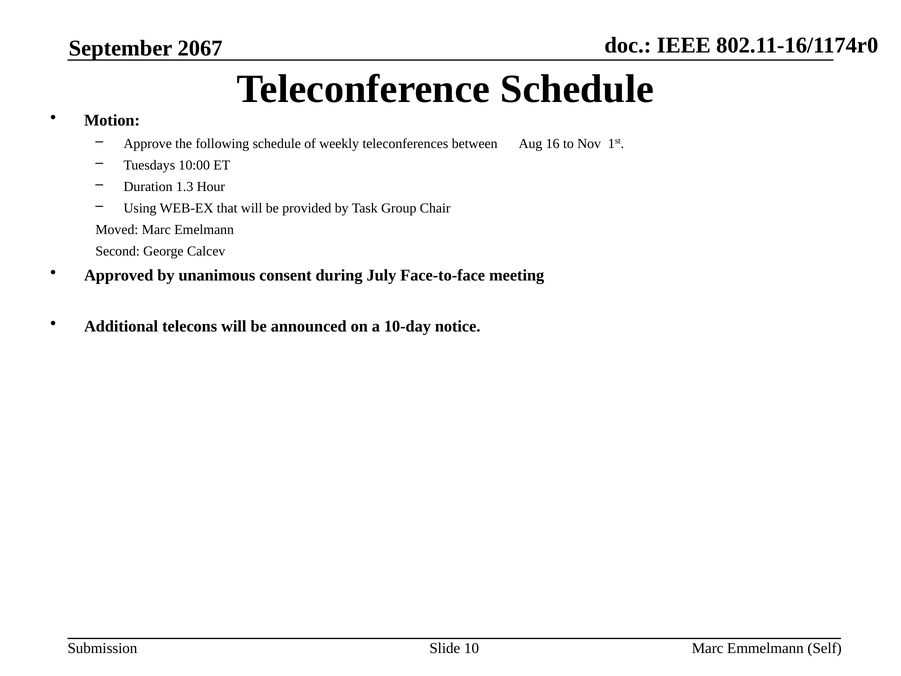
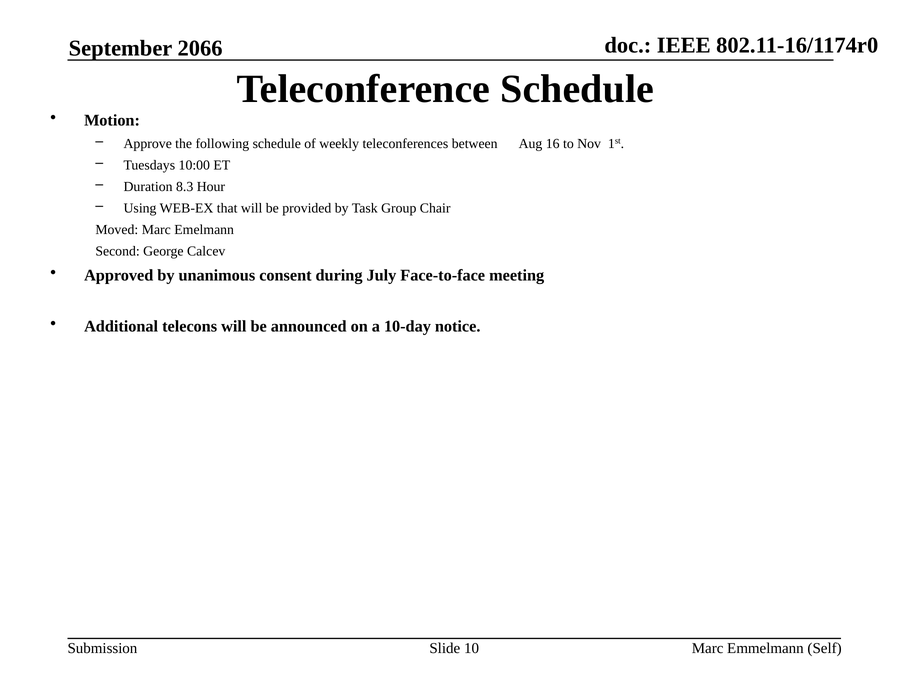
2067: 2067 -> 2066 (200, 48)
1.3: 1.3 -> 8.3 (185, 186)
